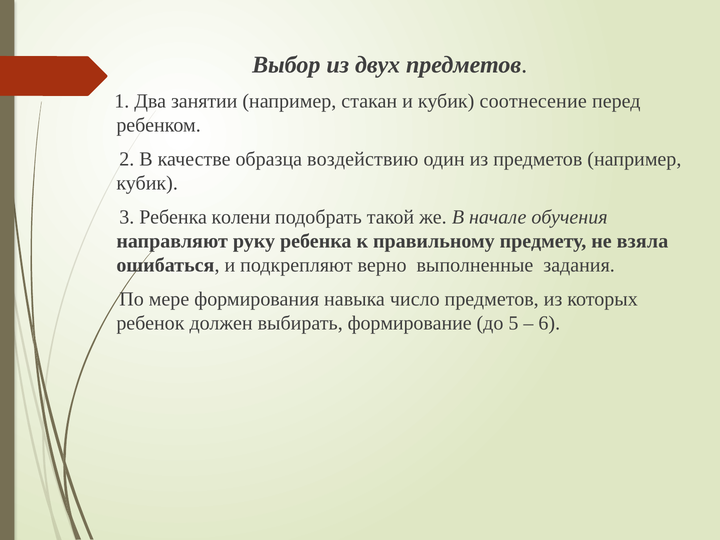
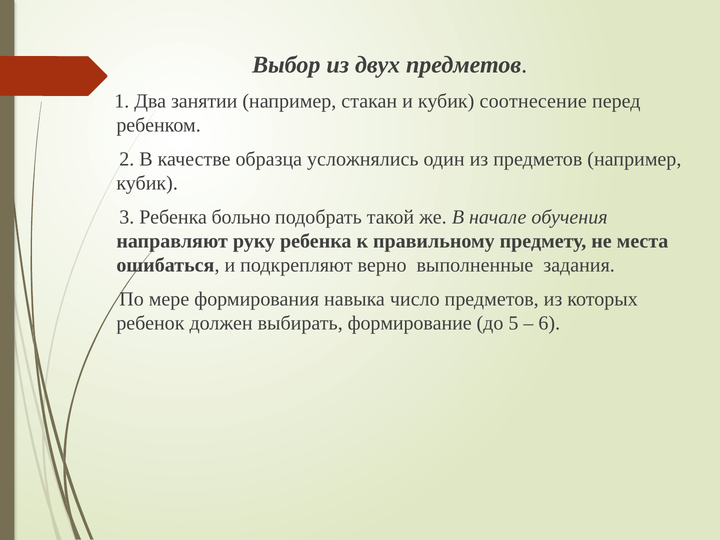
воздействию: воздействию -> усложнялись (363, 159)
колени: колени -> больно (241, 217)
взяла: взяла -> места (643, 241)
